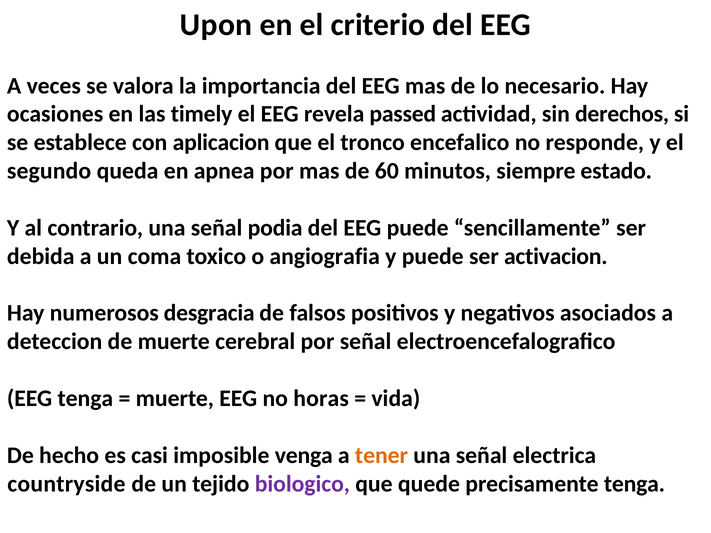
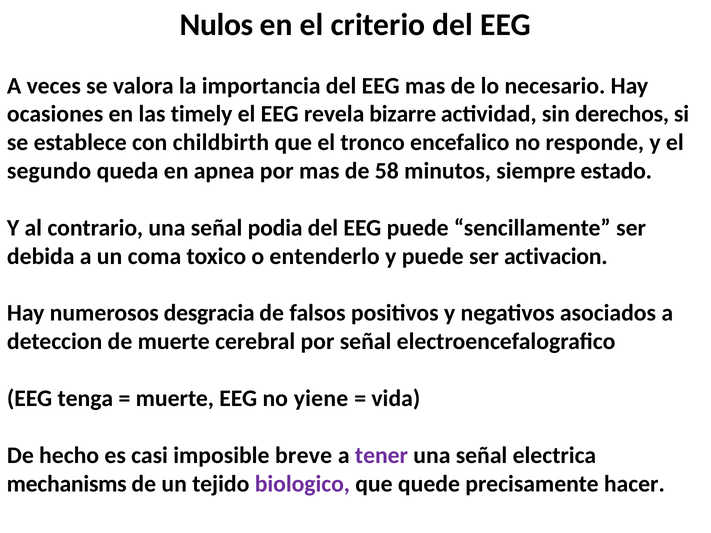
Upon: Upon -> Nulos (216, 25)
passed: passed -> bizarre (403, 114)
aplicacion: aplicacion -> childbirth (221, 143)
60: 60 -> 58 (387, 171)
angiografia: angiografia -> entenderlo (325, 256)
horas: horas -> yiene (321, 399)
venga: venga -> breve (304, 455)
tener colour: orange -> purple (381, 455)
countryside: countryside -> mechanisms (67, 484)
precisamente tenga: tenga -> hacer (634, 484)
